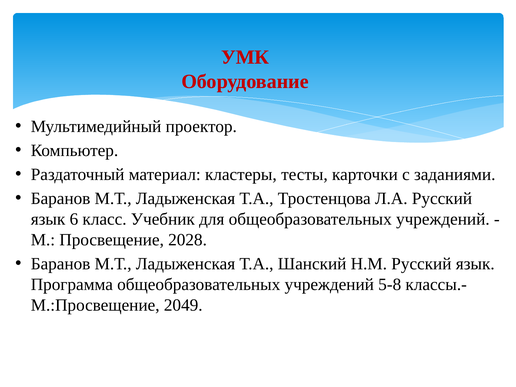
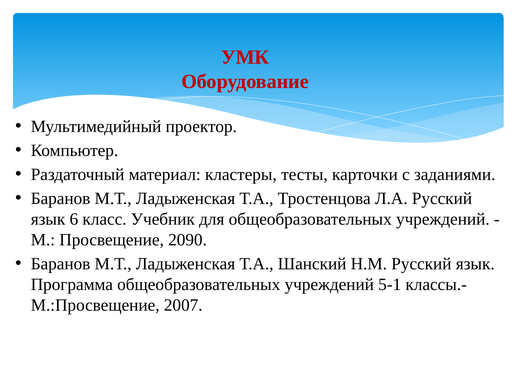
2028: 2028 -> 2090 (188, 240)
5-8: 5-8 -> 5-1 (390, 285)
2049: 2049 -> 2007 (183, 305)
